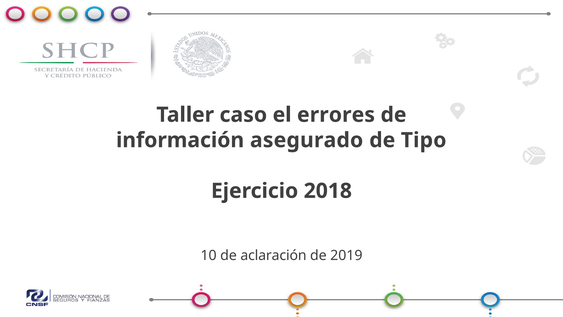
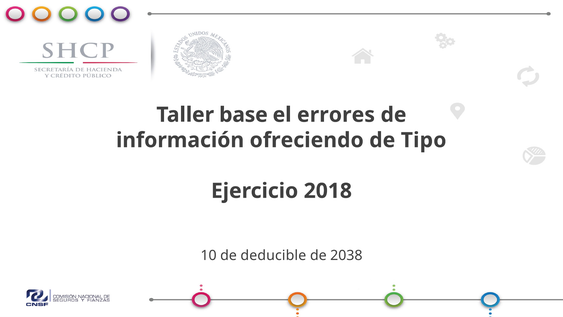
caso: caso -> base (243, 115)
asegurado: asegurado -> ofreciendo (307, 140)
aclaración: aclaración -> deducible (273, 255)
2019: 2019 -> 2038 (346, 255)
